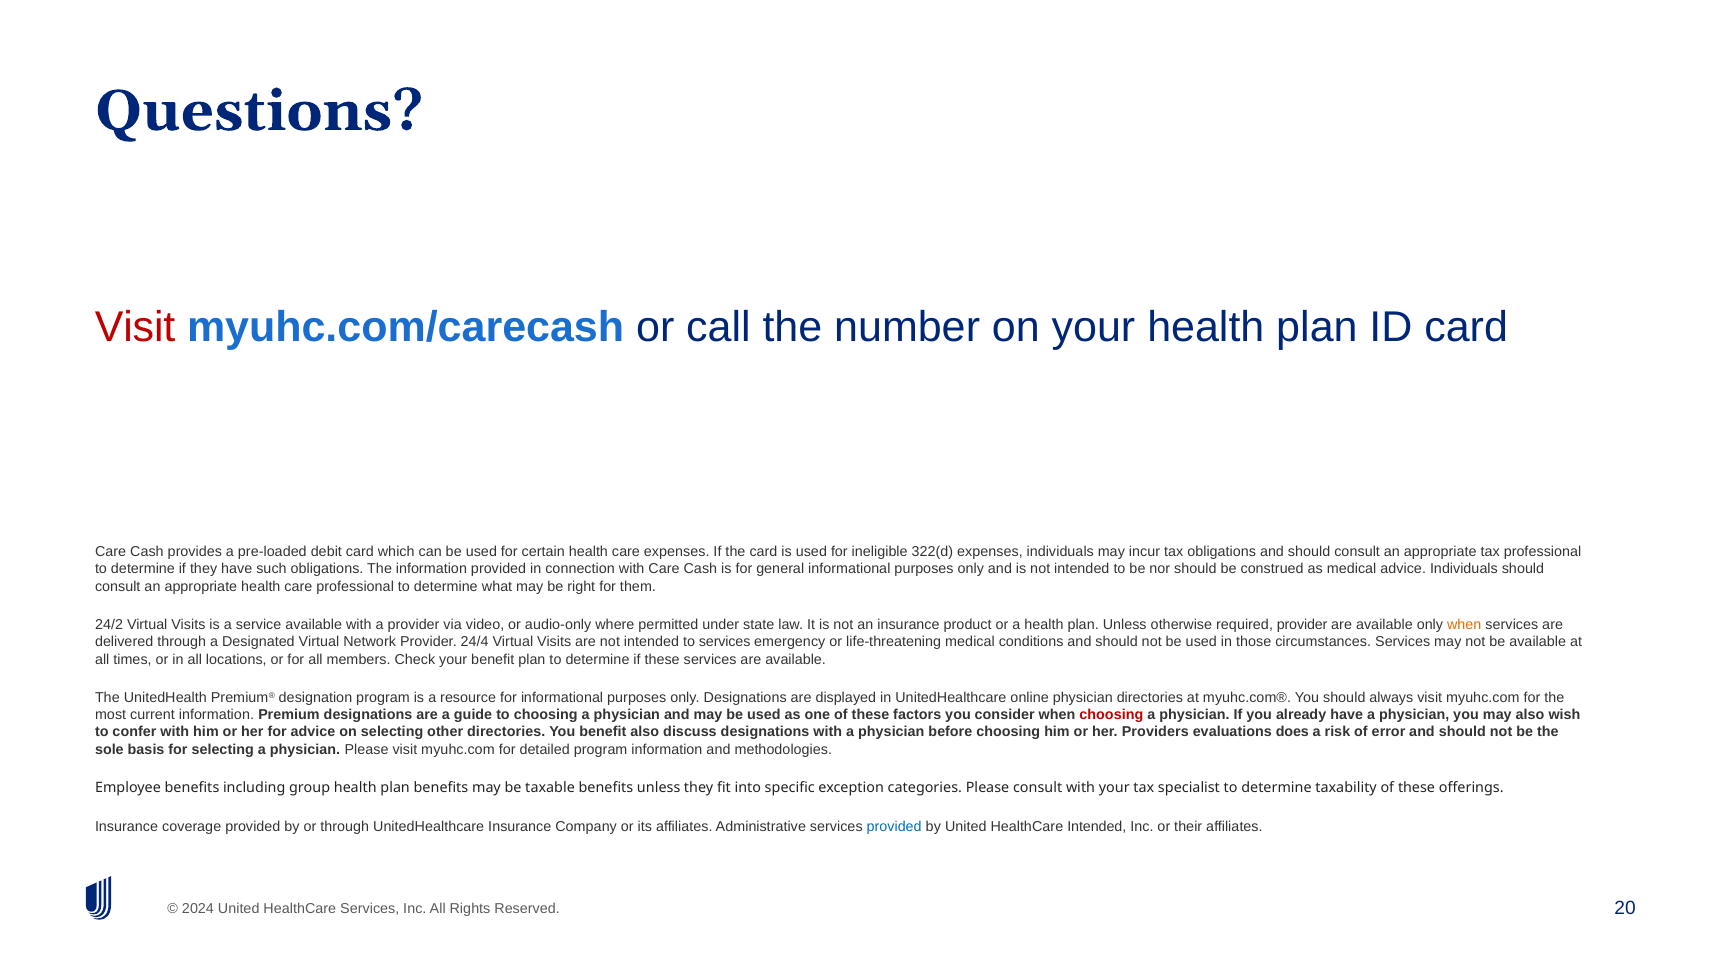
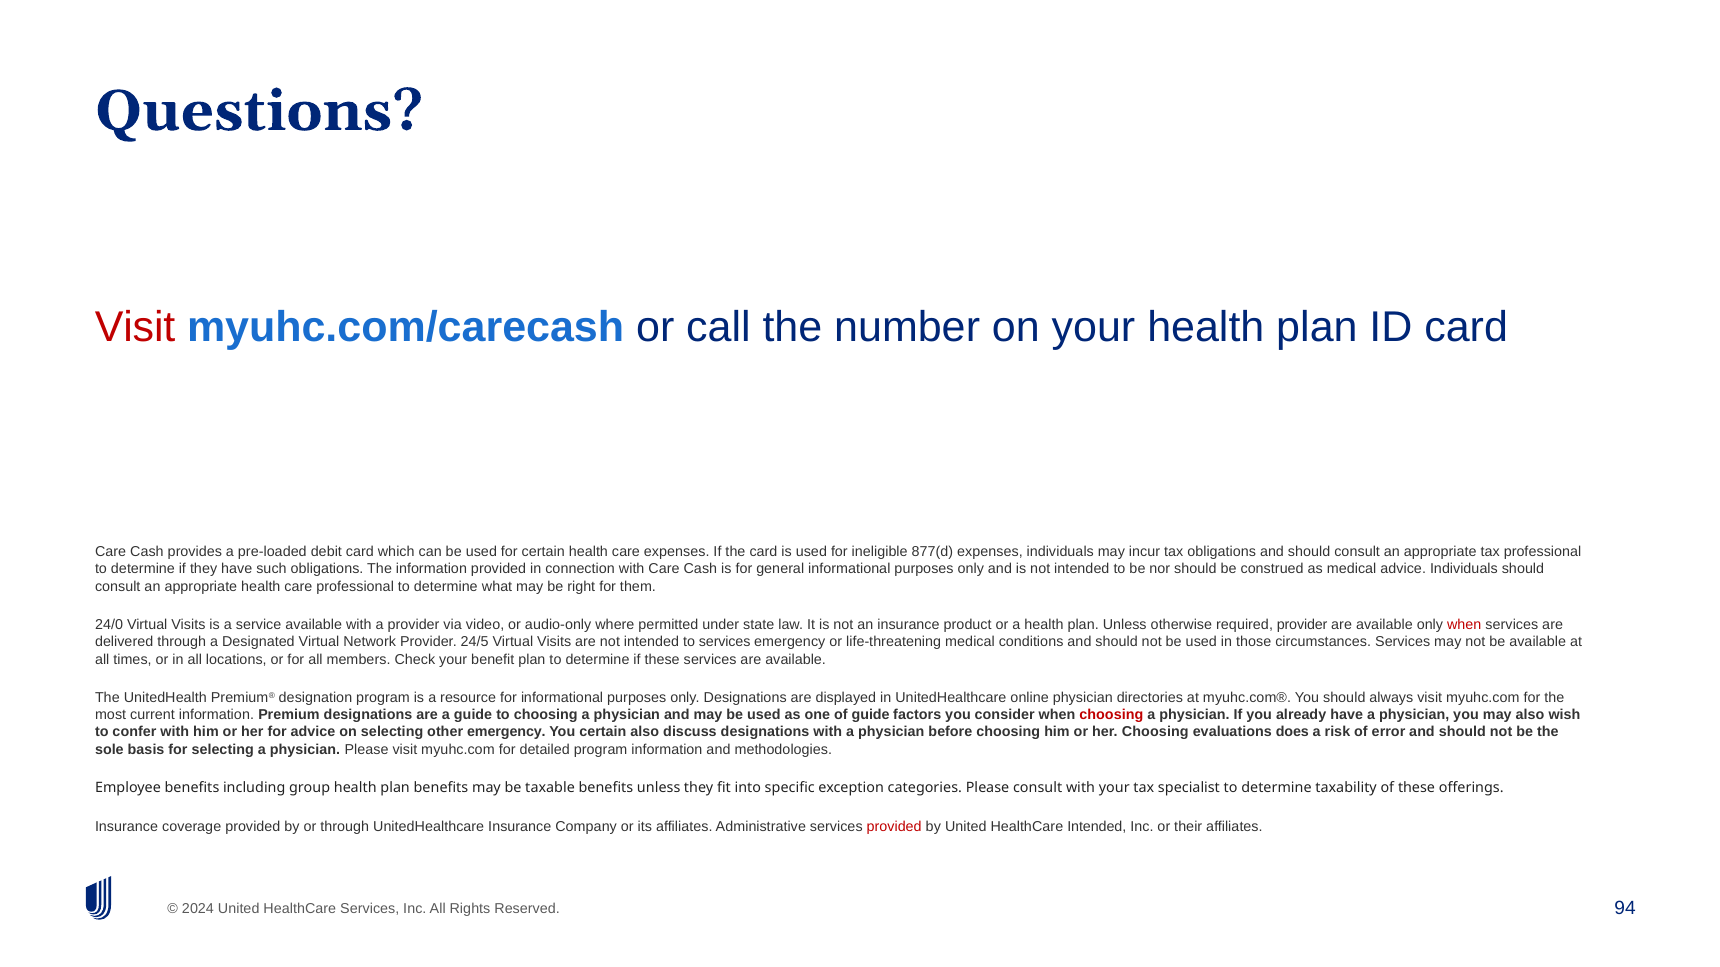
322(d: 322(d -> 877(d (932, 552)
24/2: 24/2 -> 24/0 (109, 625)
when colour: orange -> red (1464, 625)
24/4: 24/4 -> 24/5 (475, 642)
one of these: these -> guide (871, 715)
other directories: directories -> emergency (506, 733)
You benefit: benefit -> certain (603, 733)
her Providers: Providers -> Choosing (1155, 733)
provided colour: blue -> red (894, 827)
20: 20 -> 94 (1625, 908)
